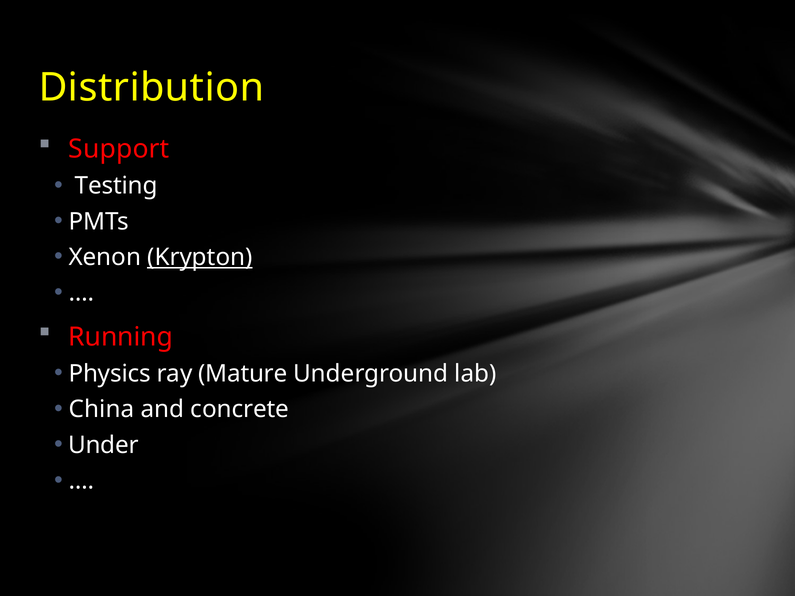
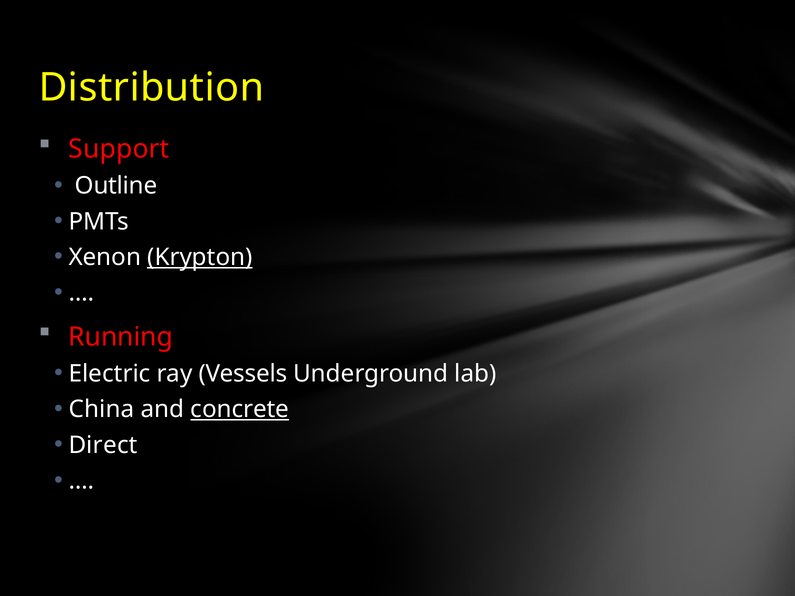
Testing: Testing -> Outline (116, 186)
Physics: Physics -> Electric (110, 374)
Mature: Mature -> Vessels (243, 374)
concrete underline: none -> present (240, 410)
Under: Under -> Direct (103, 445)
